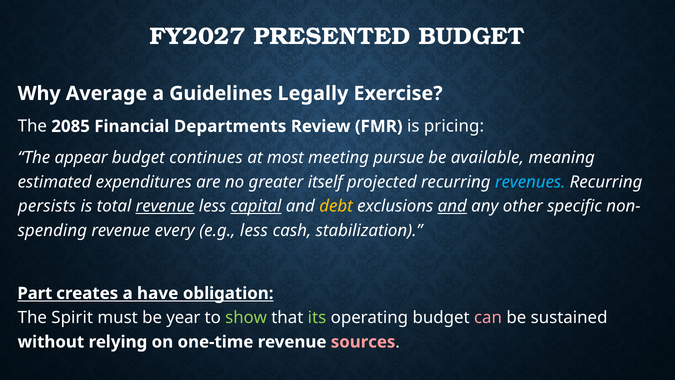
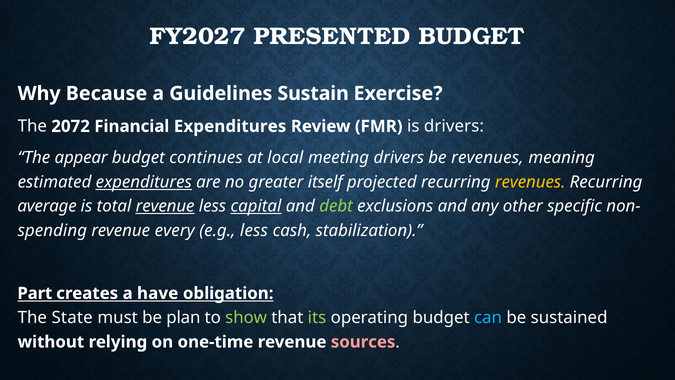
Average: Average -> Because (106, 93)
Legally: Legally -> Sustain (313, 93)
2085: 2085 -> 2072 (71, 126)
Financial Departments: Departments -> Expenditures (230, 126)
is pricing: pricing -> drivers (454, 126)
most: most -> local (285, 158)
meeting pursue: pursue -> drivers (399, 158)
be available: available -> revenues (487, 158)
expenditures underline: none -> present (144, 182)
revenues colour: light blue -> yellow (530, 182)
persists: persists -> average (47, 206)
debt colour: yellow -> light green (336, 206)
and underline: present -> none (452, 206)
Spirit: Spirit -> State (72, 317)
year: year -> plan (183, 317)
can colour: pink -> light blue (488, 317)
